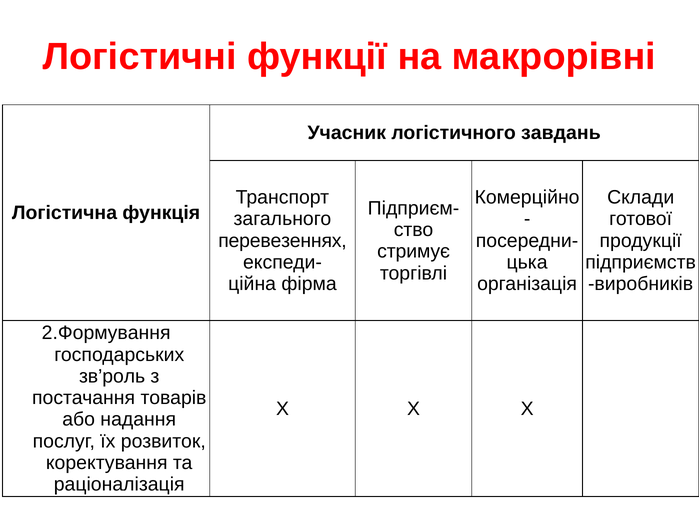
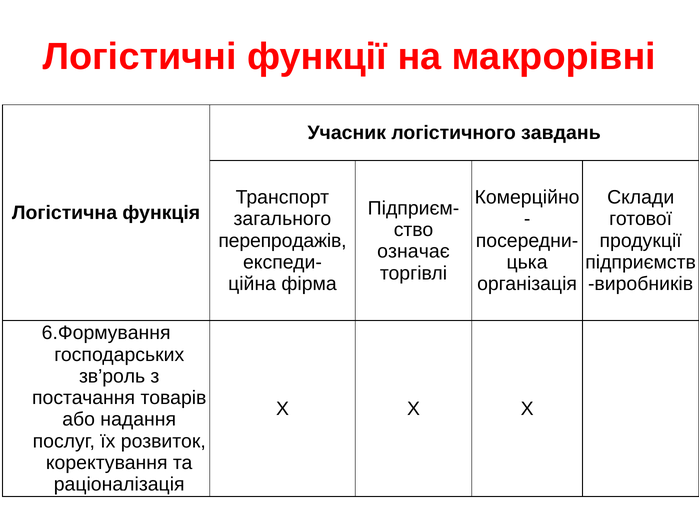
перевезеннях: перевезеннях -> перепродажів (282, 241)
стримує: стримує -> означає (413, 252)
2.Формування: 2.Формування -> 6.Формування (106, 333)
